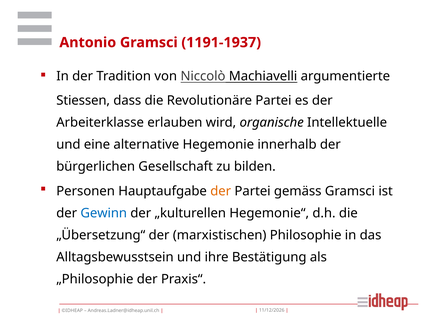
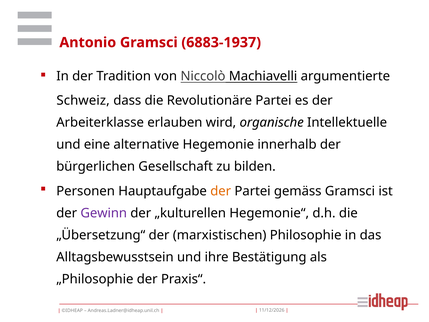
1191-1937: 1191-1937 -> 6883-1937 (221, 42)
Stiessen: Stiessen -> Schweiz (83, 100)
Gewinn colour: blue -> purple (104, 213)
